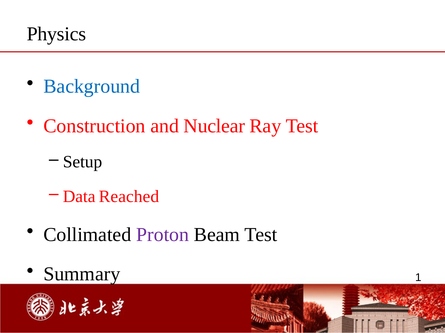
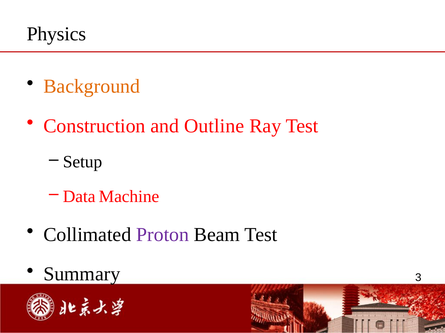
Background colour: blue -> orange (92, 87)
Nuclear: Nuclear -> Outline (214, 126)
Reached: Reached -> Machine (129, 197)
1: 1 -> 3 (418, 278)
